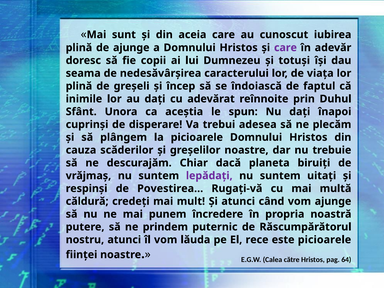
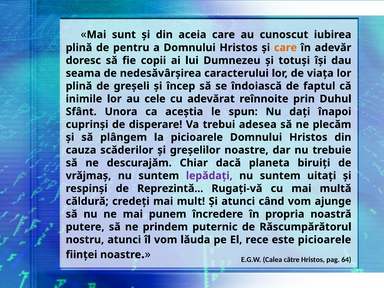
de ajunge: ajunge -> pentru (131, 48)
care colour: purple -> orange (285, 48)
au daţi: daţi -> cele (155, 99)
Povestirea: Povestirea -> Reprezintă (170, 188)
